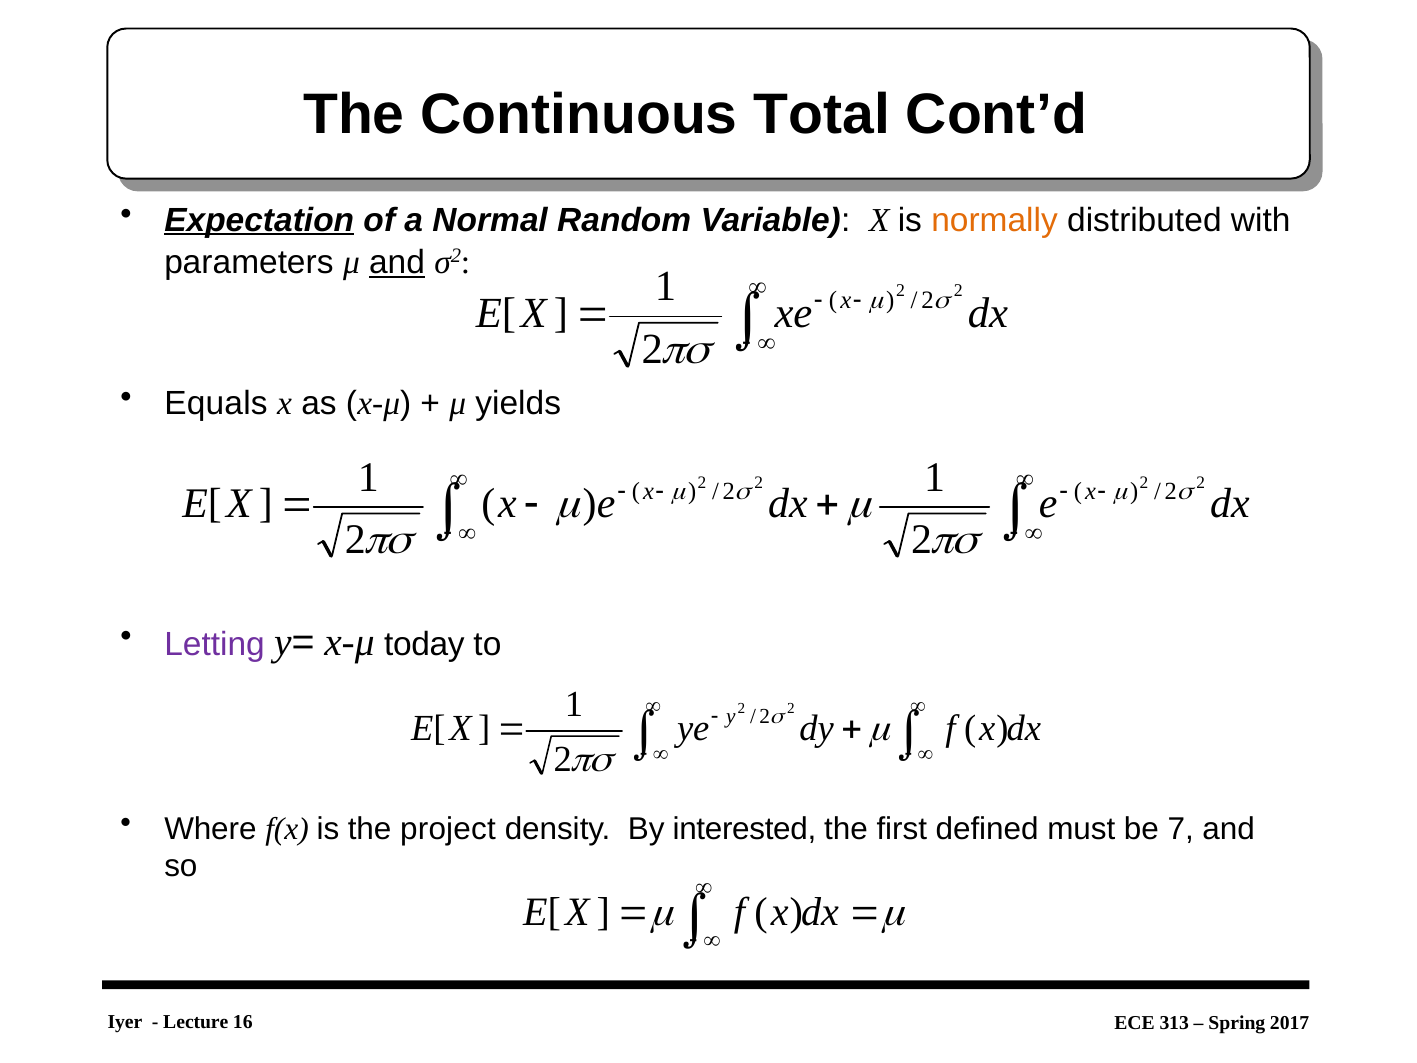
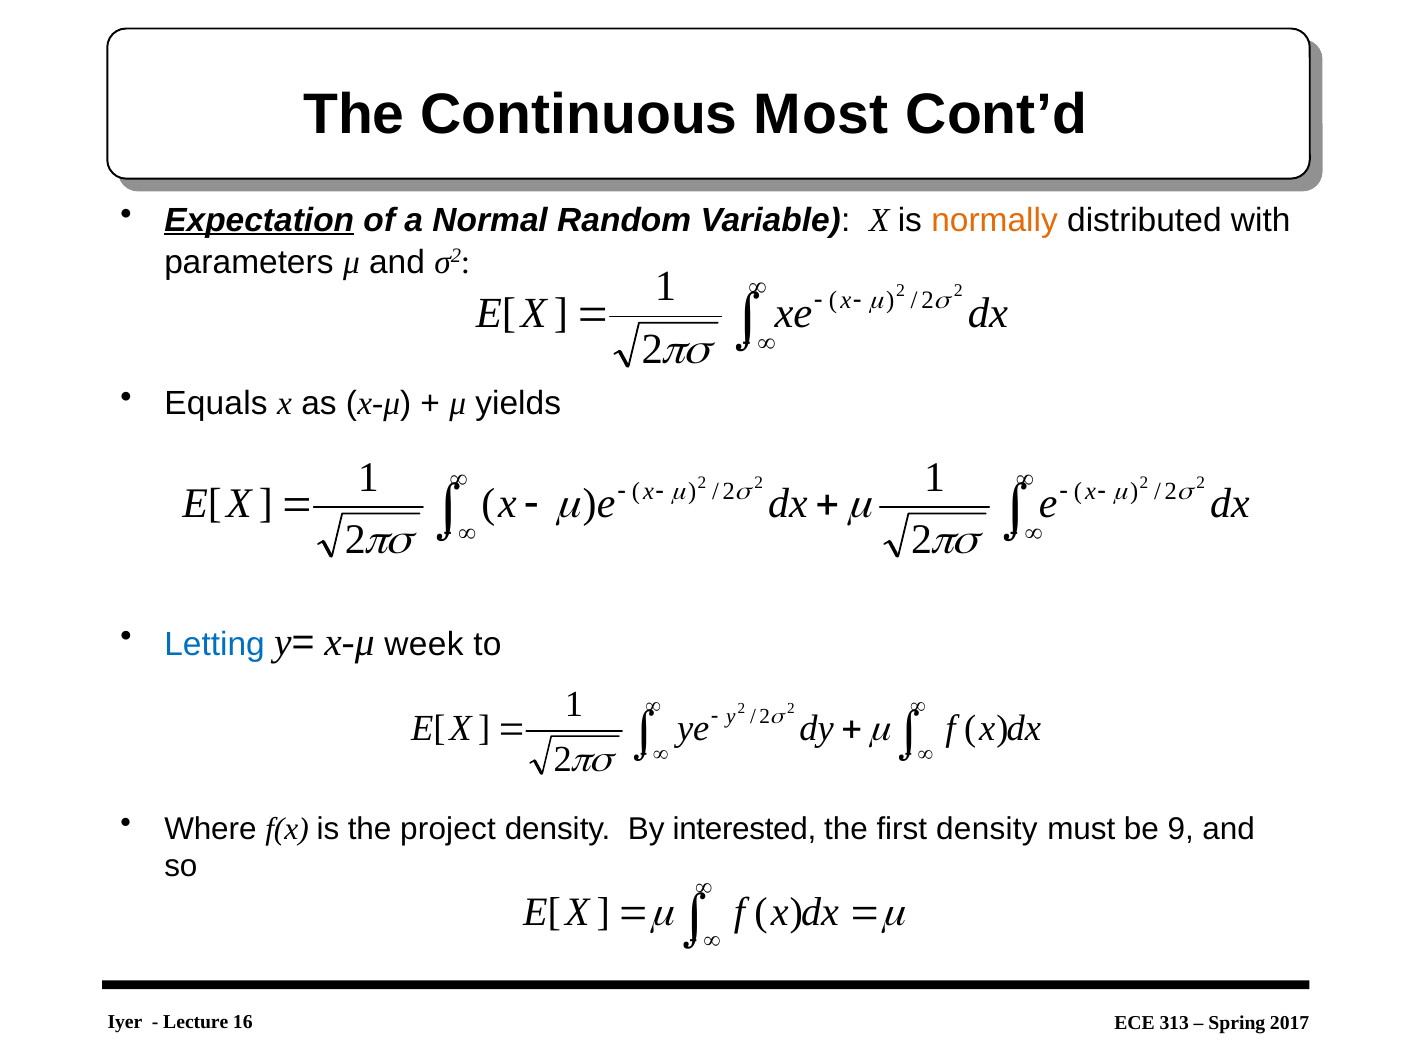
Total: Total -> Most (821, 115)
and underline: present -> none (397, 262)
Letting colour: purple -> blue (215, 644)
today: today -> week (424, 644)
first defined: defined -> density (987, 829)
7: 7 -> 9 (1181, 829)
